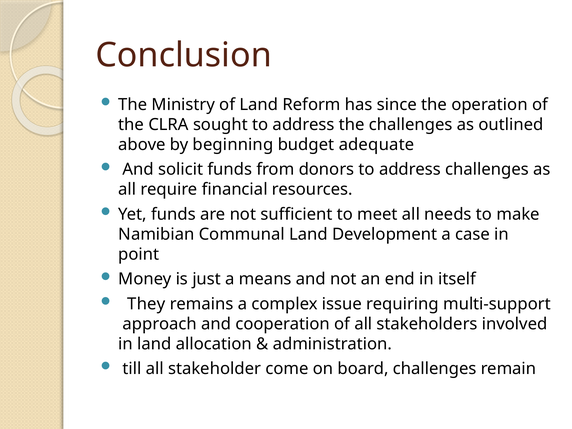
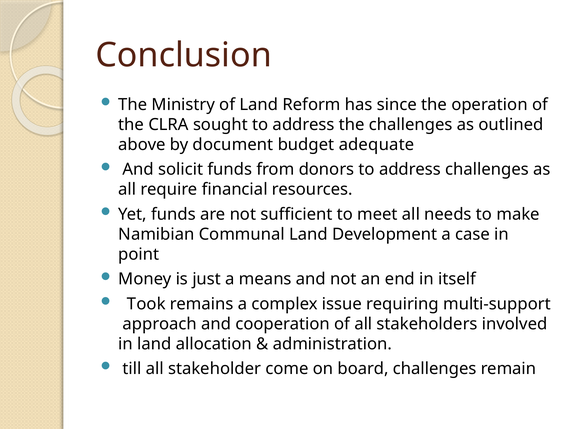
beginning: beginning -> document (233, 145)
They: They -> Took (146, 304)
